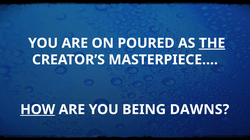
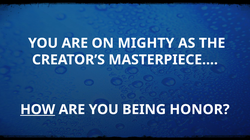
POURED: POURED -> MIGHTY (146, 43)
THE underline: present -> none (212, 43)
DAWNS: DAWNS -> HONOR (200, 110)
